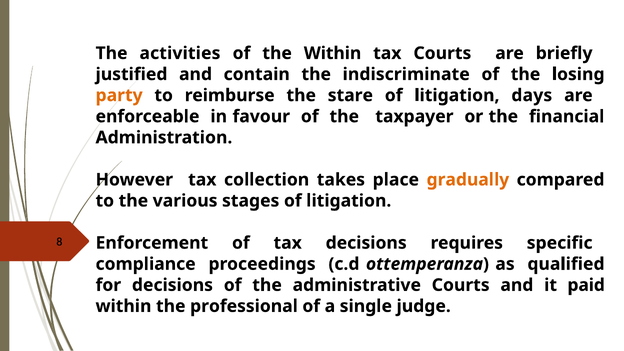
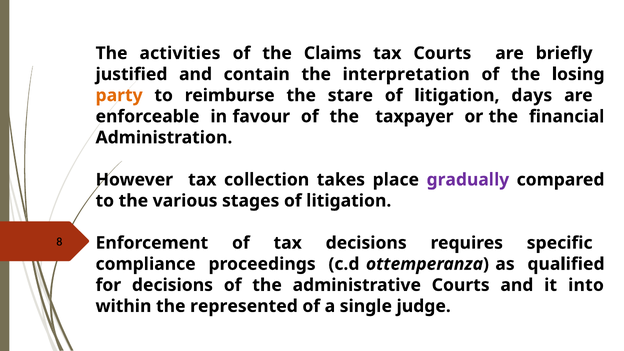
the Within: Within -> Claims (333, 53)
indiscriminate: indiscriminate -> interpretation (406, 74)
gradually colour: orange -> purple (468, 180)
paid: paid -> into (586, 285)
professional: professional -> represented (244, 306)
